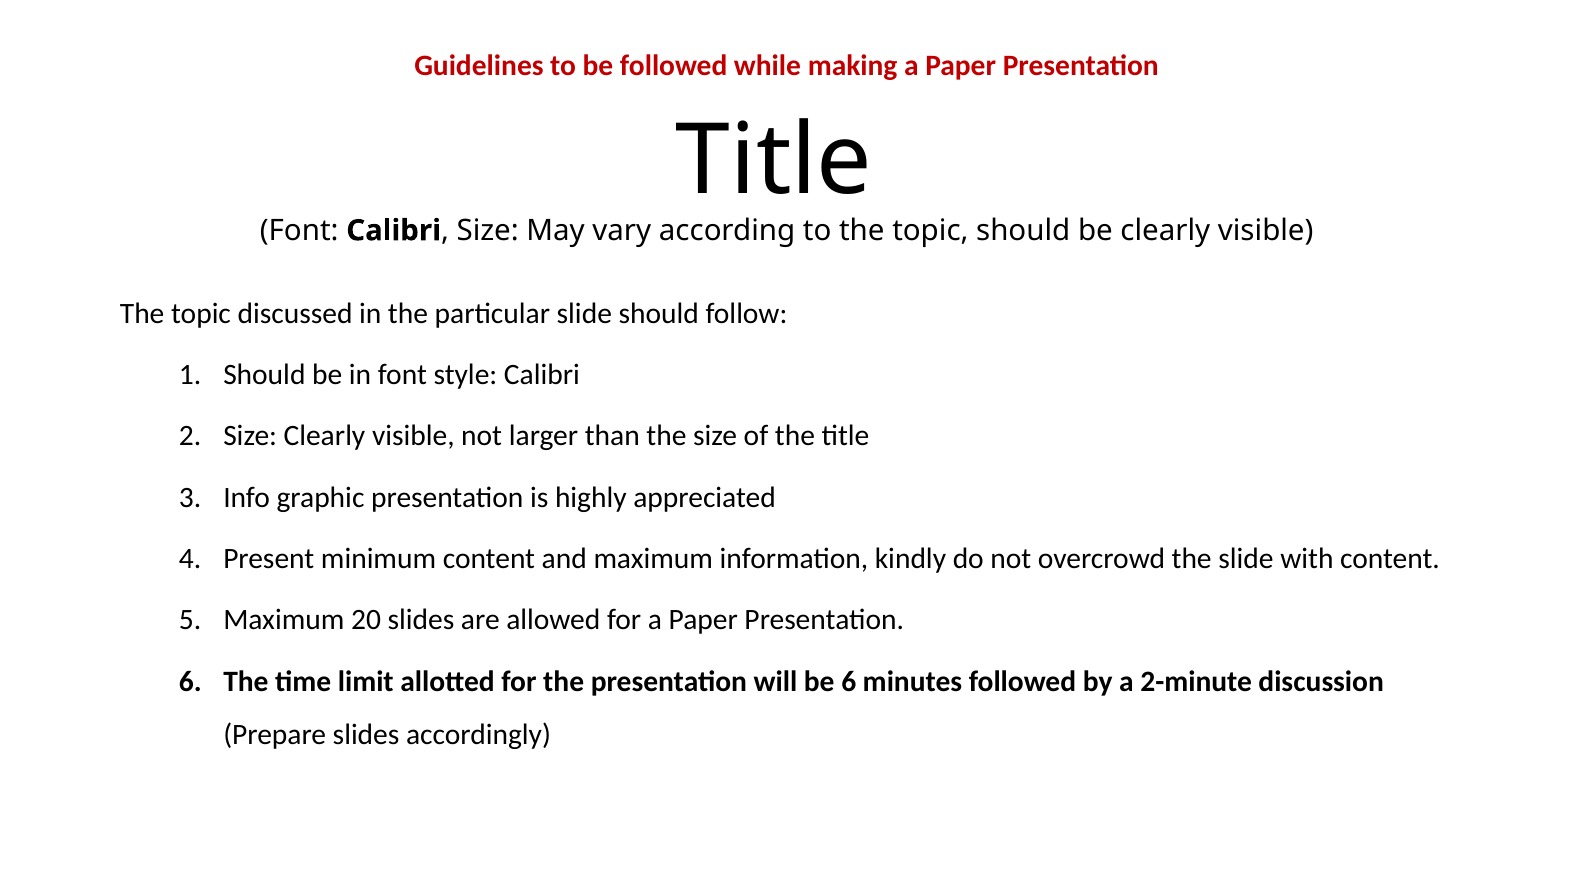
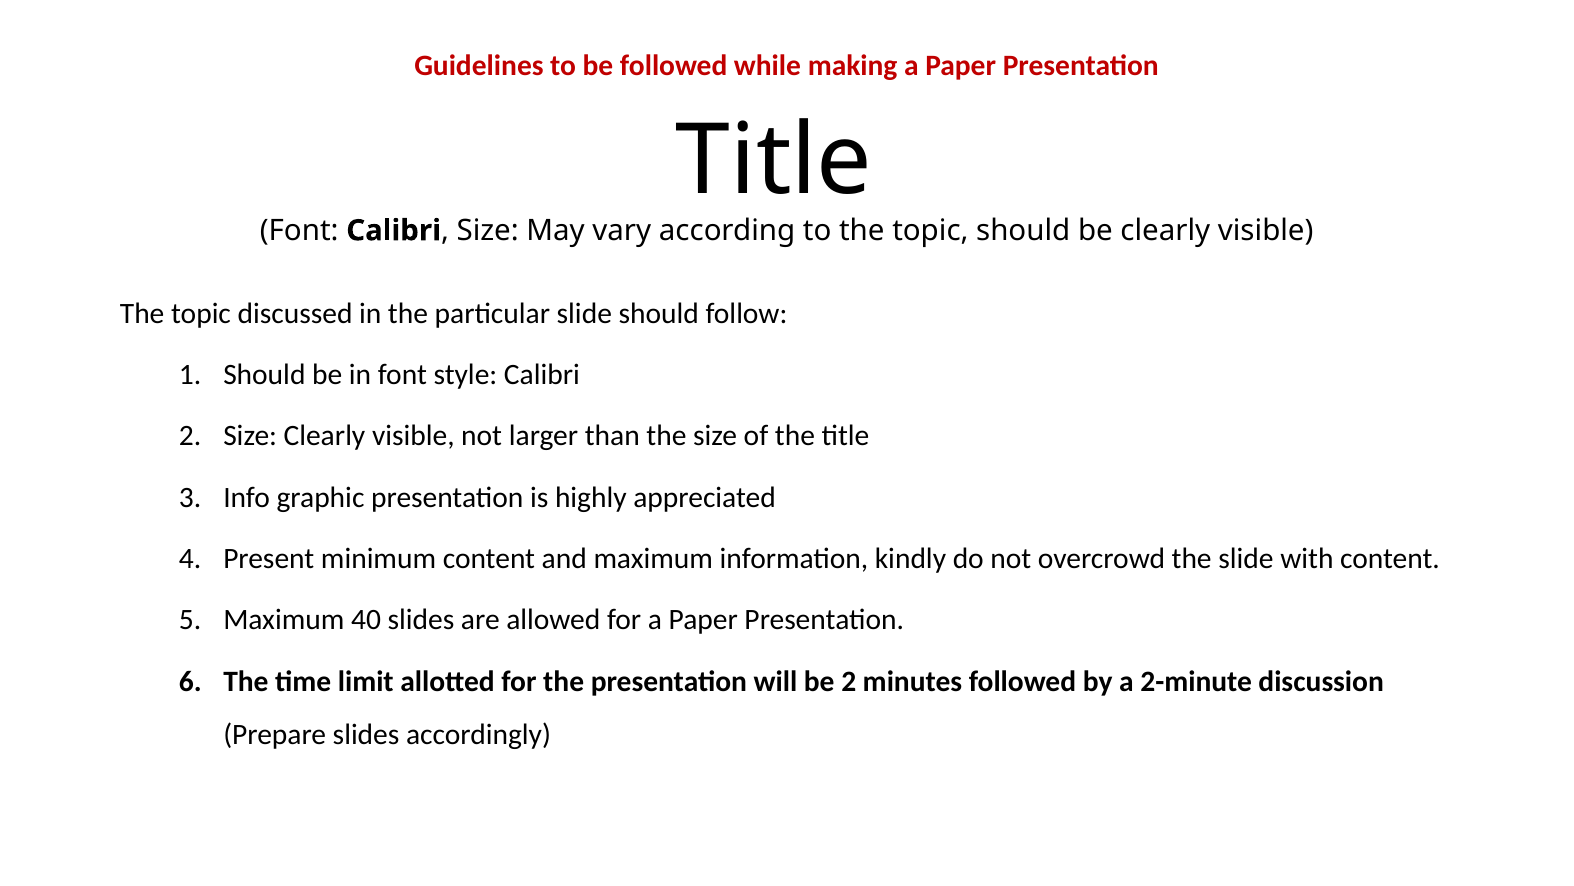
20: 20 -> 40 (366, 620)
be 6: 6 -> 2 (849, 681)
